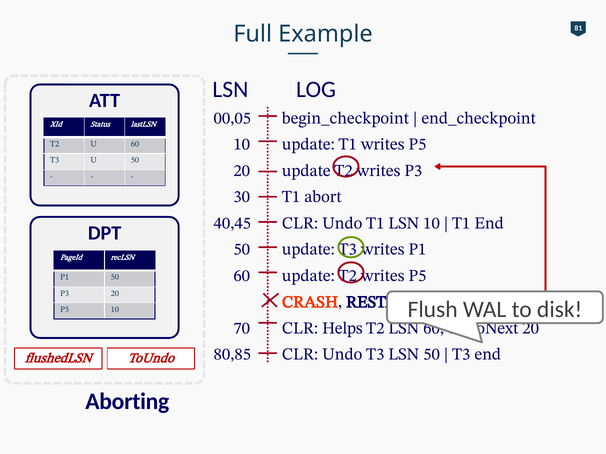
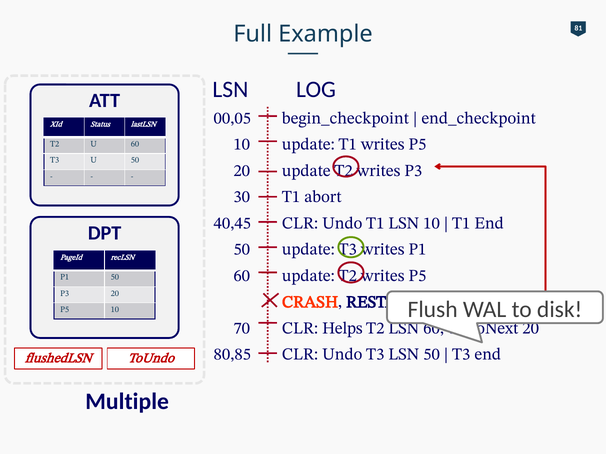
Aborting: Aborting -> Multiple (127, 402)
